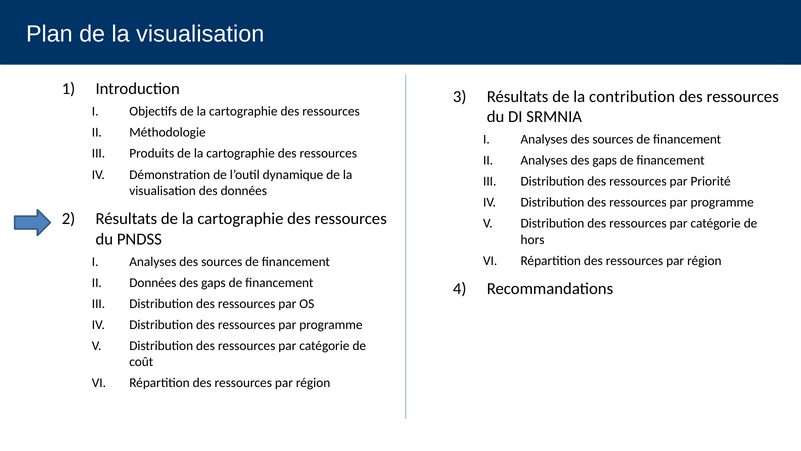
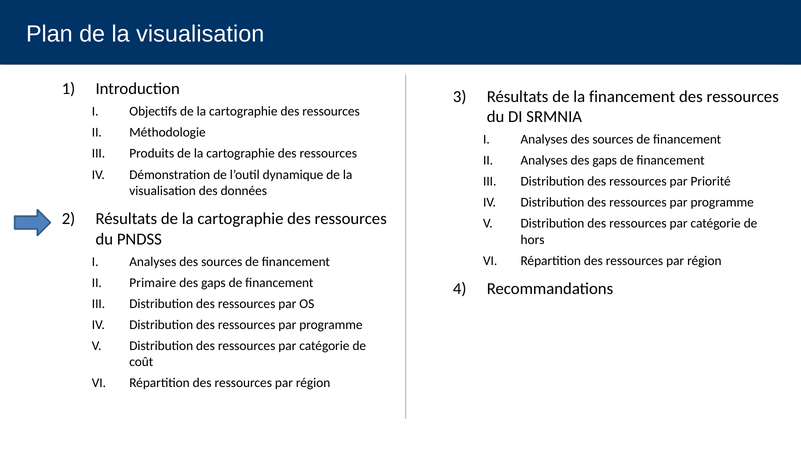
la contribution: contribution -> financement (632, 96)
Données: Données -> Primaire (153, 283)
